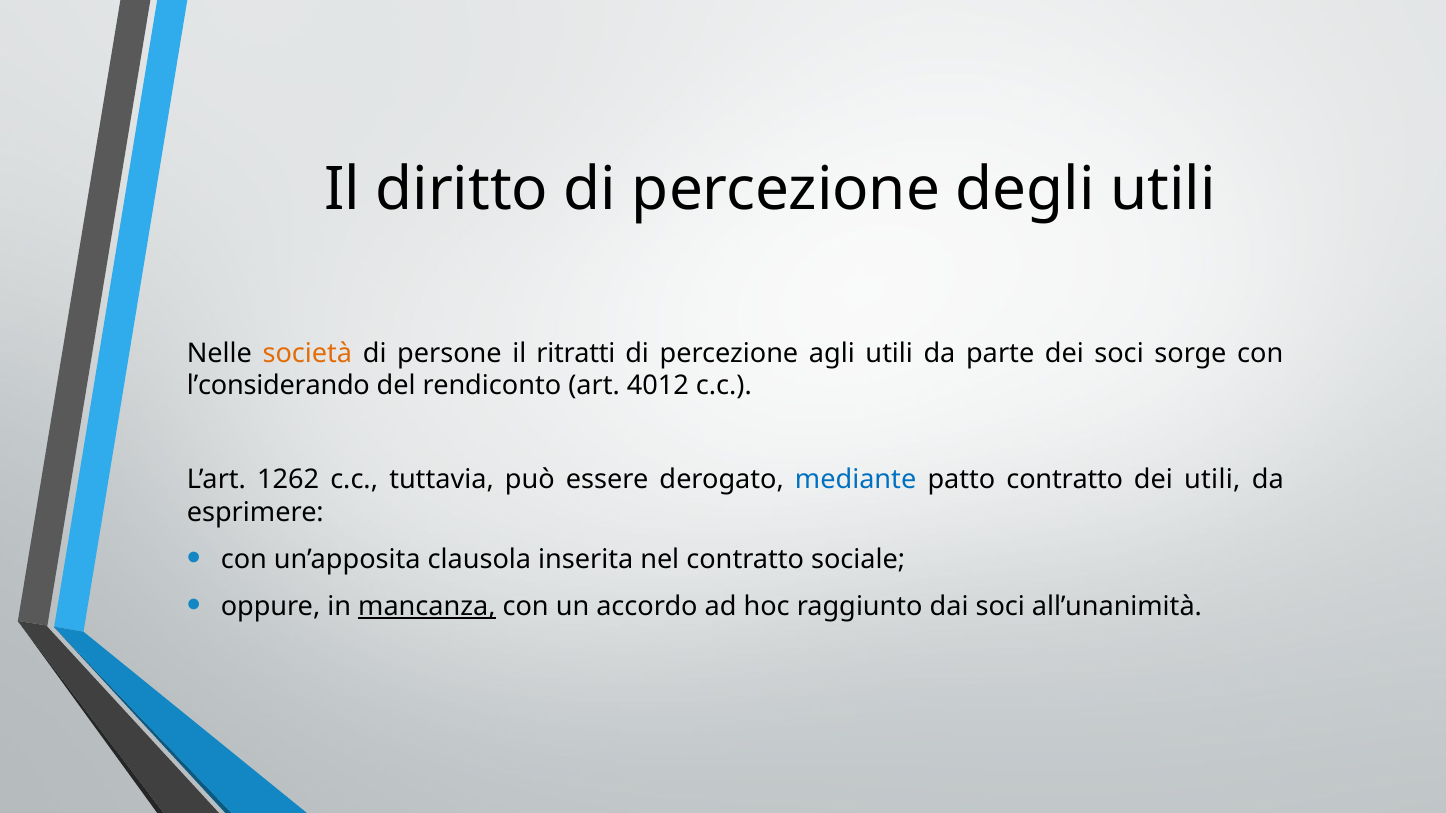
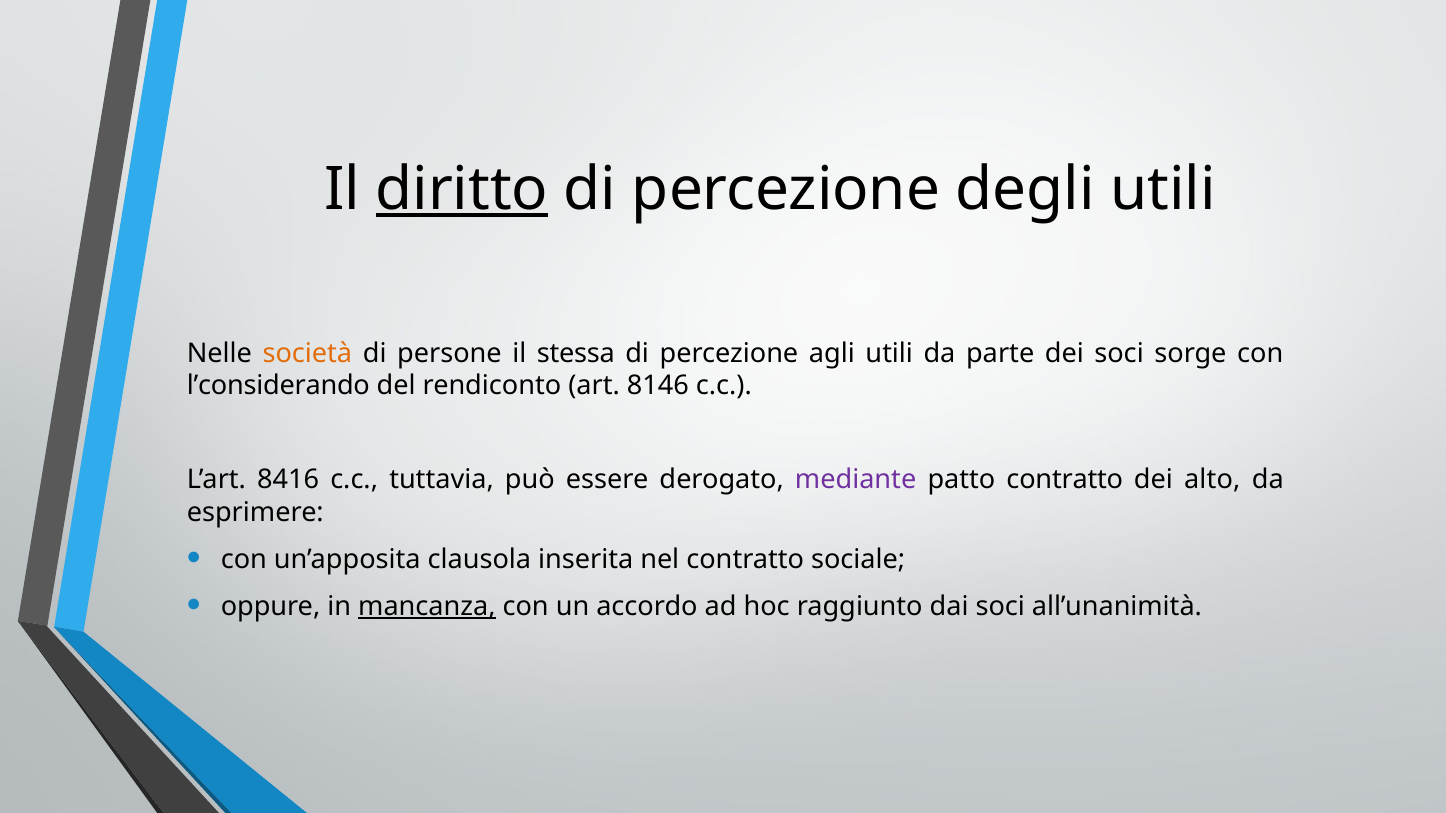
diritto underline: none -> present (462, 189)
ritratti: ritratti -> stessa (576, 353)
4012: 4012 -> 8146 (658, 386)
1262: 1262 -> 8416 (288, 480)
mediante colour: blue -> purple (856, 480)
dei utili: utili -> alto (1212, 480)
